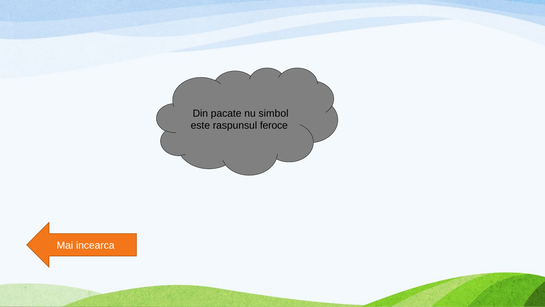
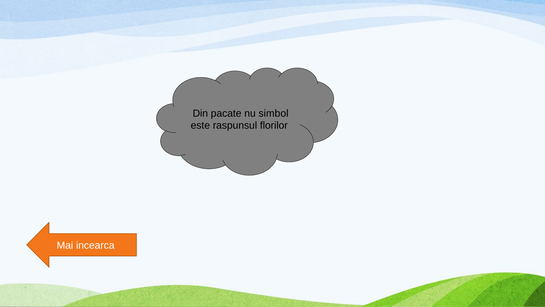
feroce: feroce -> florilor (274, 125)
